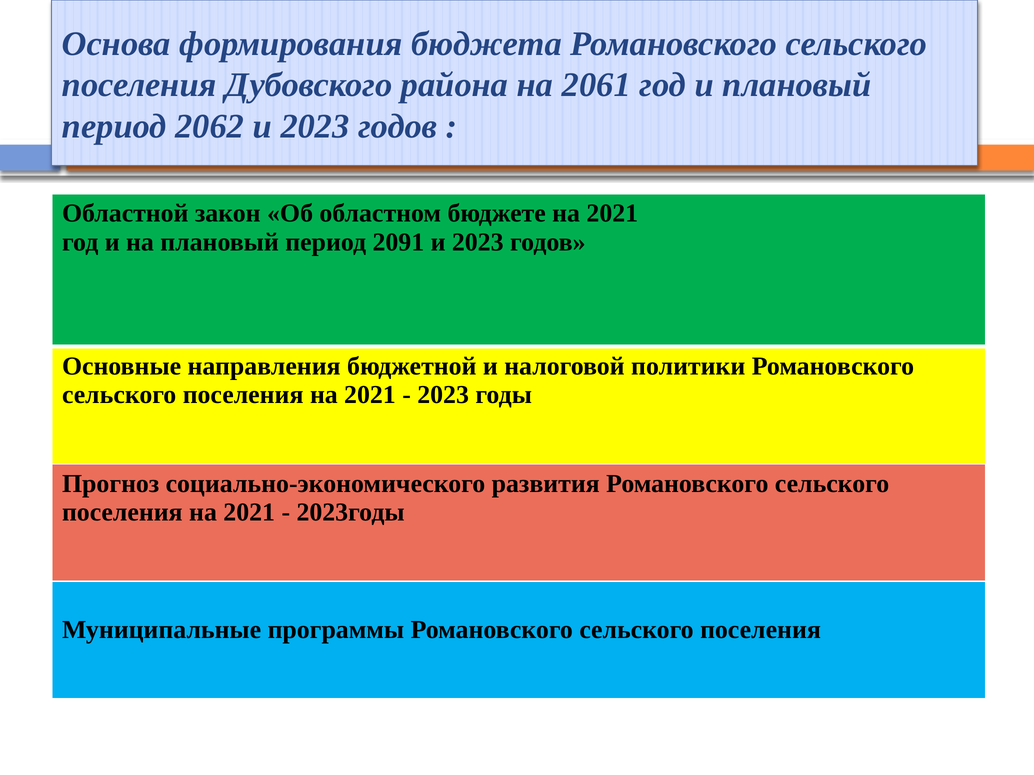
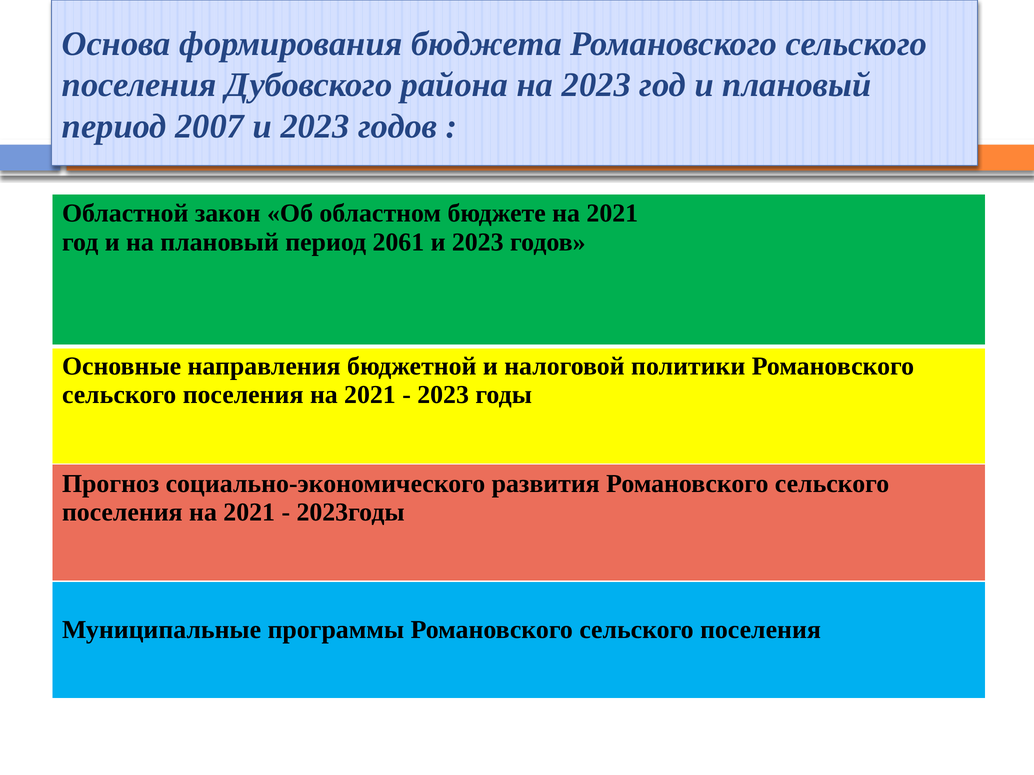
на 2061: 2061 -> 2023 (596, 85)
2062: 2062 -> 2007 (210, 126)
2091: 2091 -> 2061 (398, 242)
